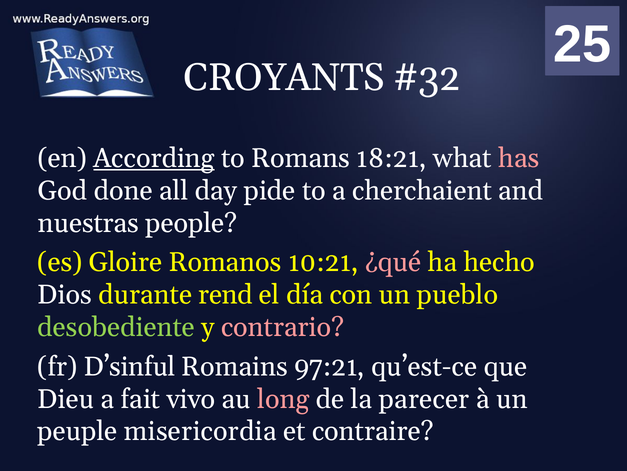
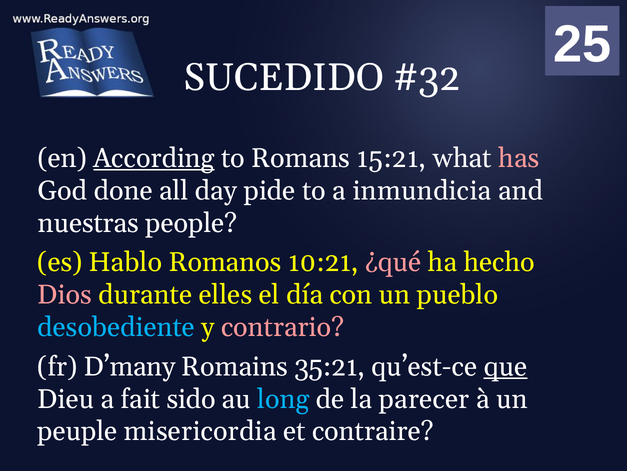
CROYANTS: CROYANTS -> SUCEDIDO (284, 77)
18:21: 18:21 -> 15:21 (391, 158)
cherchaient: cherchaient -> inmundicia (422, 190)
Gloire: Gloire -> Hablo (125, 262)
Dios colour: white -> pink (65, 294)
rend: rend -> elles (225, 294)
desobediente colour: light green -> light blue (116, 327)
D’sinful: D’sinful -> D’many (130, 366)
97:21: 97:21 -> 35:21 (329, 366)
que underline: none -> present (506, 366)
vivo: vivo -> sido (191, 398)
long colour: pink -> light blue (283, 398)
